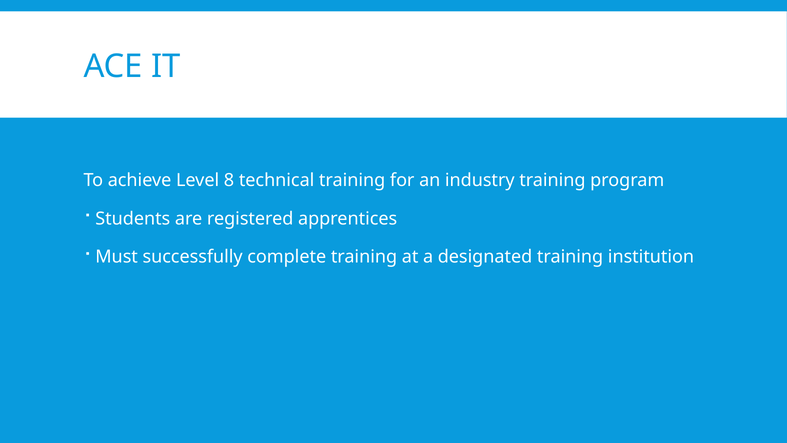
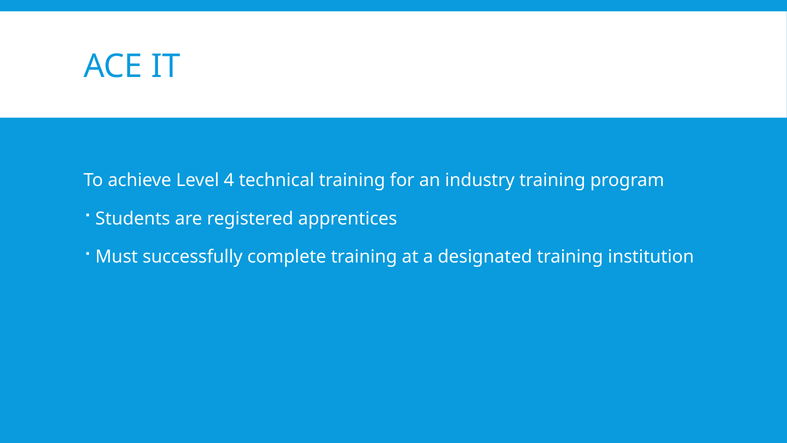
8: 8 -> 4 (229, 180)
